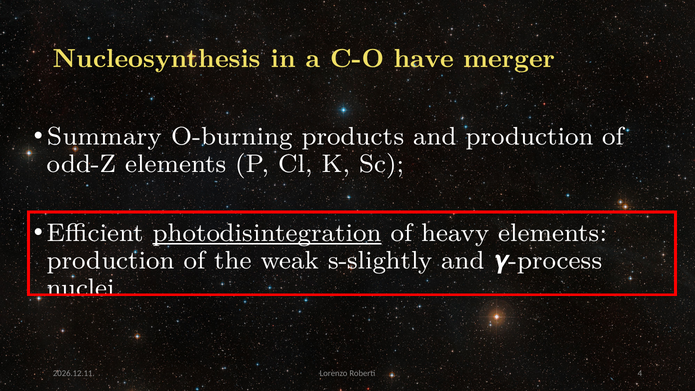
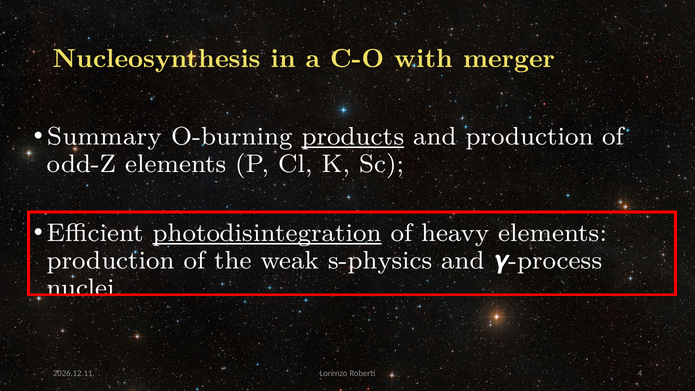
have: have -> with (424, 58)
products underline: none -> present (353, 136)
s-slightly: s-slightly -> s-physics (380, 260)
